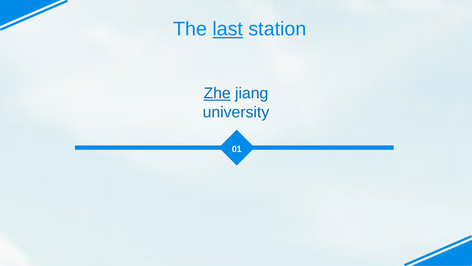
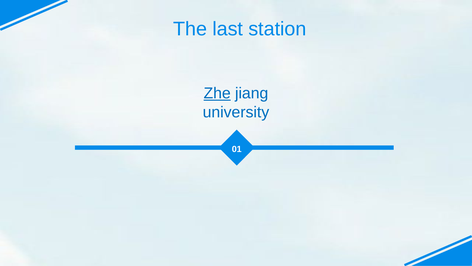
last underline: present -> none (228, 29)
